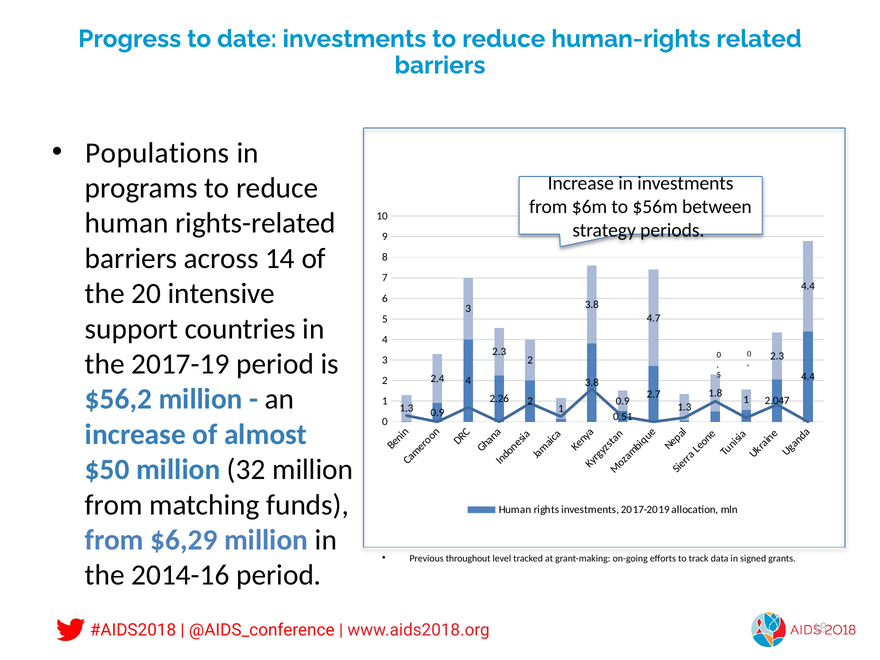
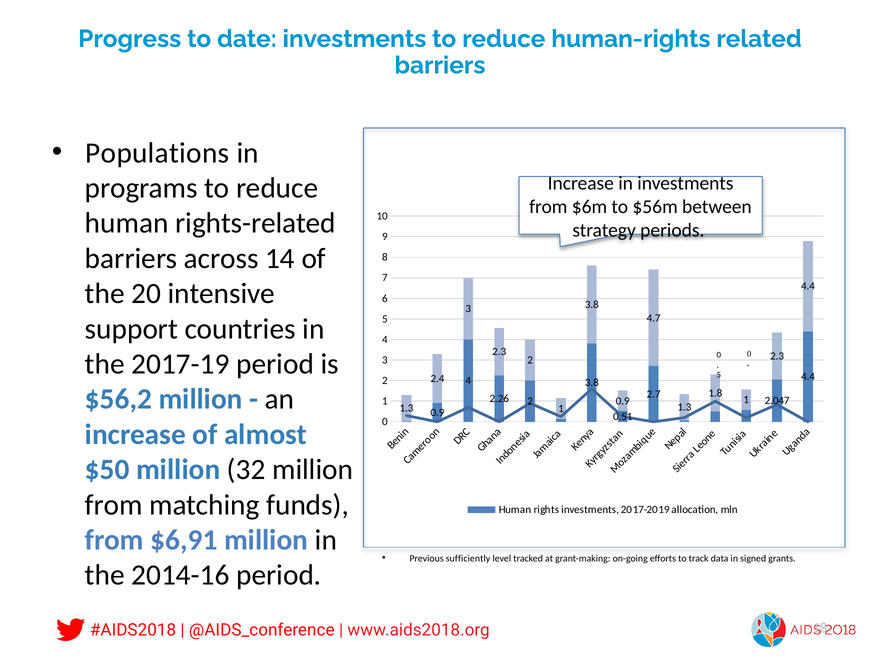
$6,29: $6,29 -> $6,91 (184, 540)
throughout: throughout -> sufficiently (468, 558)
